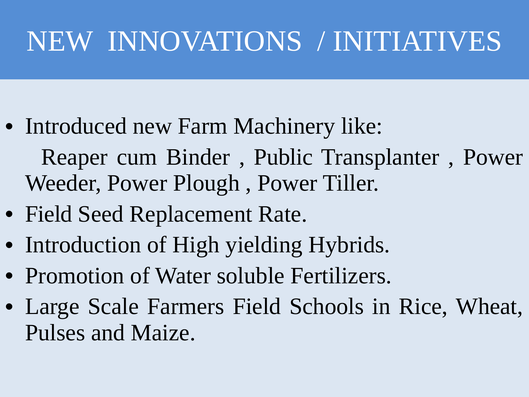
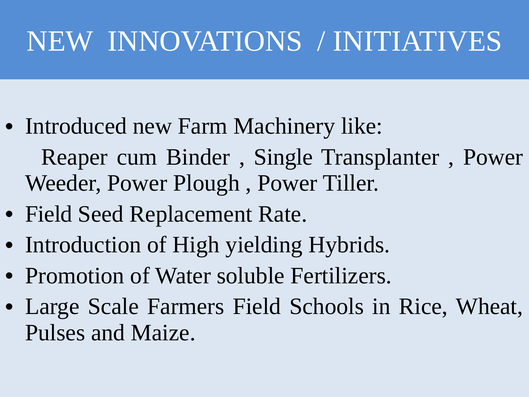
Public: Public -> Single (283, 157)
